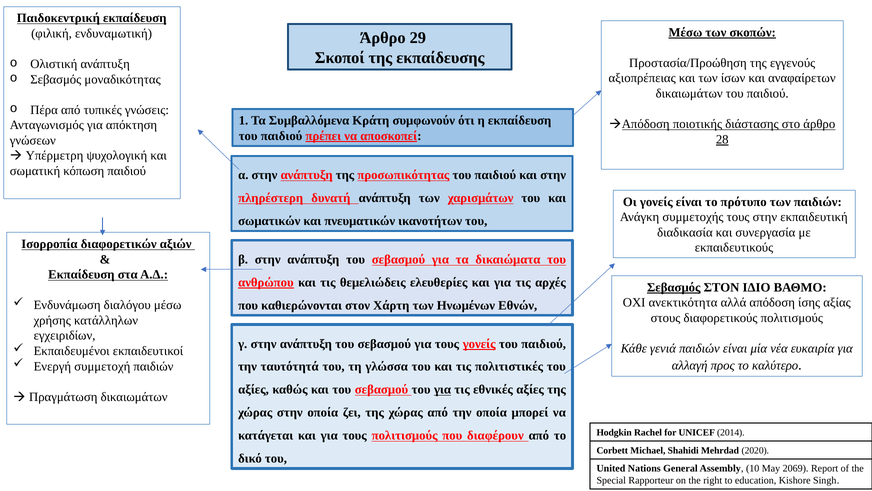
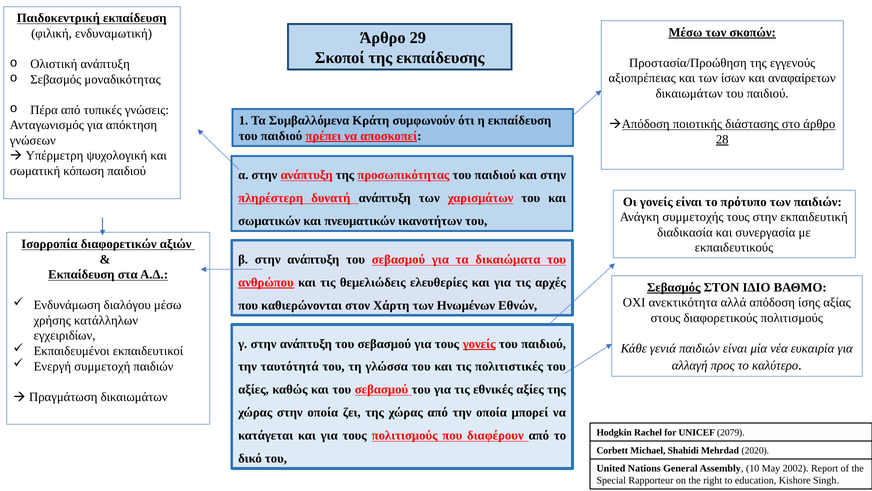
για underline: present -> none (443, 389)
2014: 2014 -> 2079 (731, 432)
2069: 2069 -> 2002 (796, 468)
